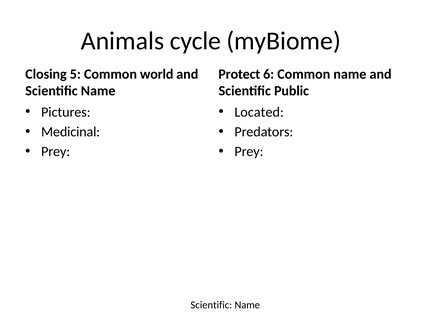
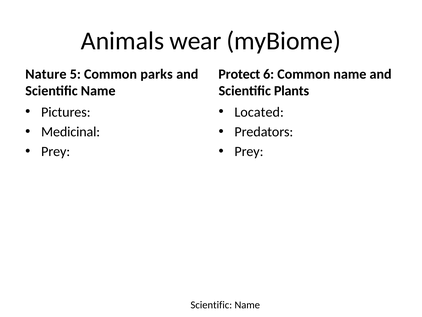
cycle: cycle -> wear (195, 41)
Closing: Closing -> Nature (46, 74)
world: world -> parks (157, 74)
Public: Public -> Plants (292, 91)
